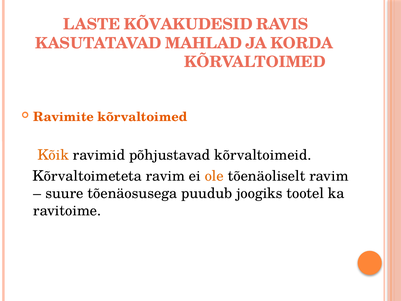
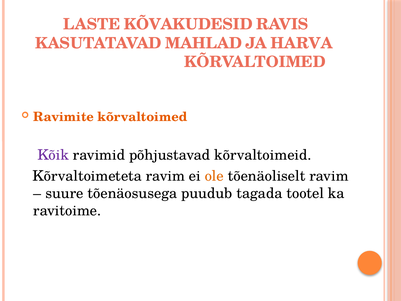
KORDA: KORDA -> HARVA (302, 43)
Kõik colour: orange -> purple (53, 155)
joogiks: joogiks -> tagada (259, 193)
